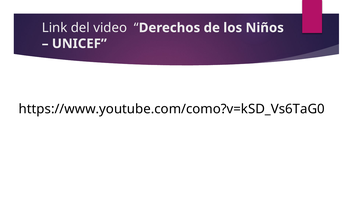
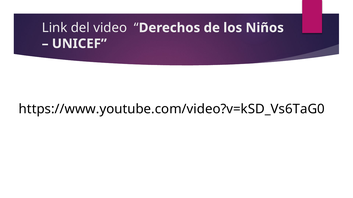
https://www.youtube.com/como?v=kSD_Vs6TaG0: https://www.youtube.com/como?v=kSD_Vs6TaG0 -> https://www.youtube.com/video?v=kSD_Vs6TaG0 (172, 109)
